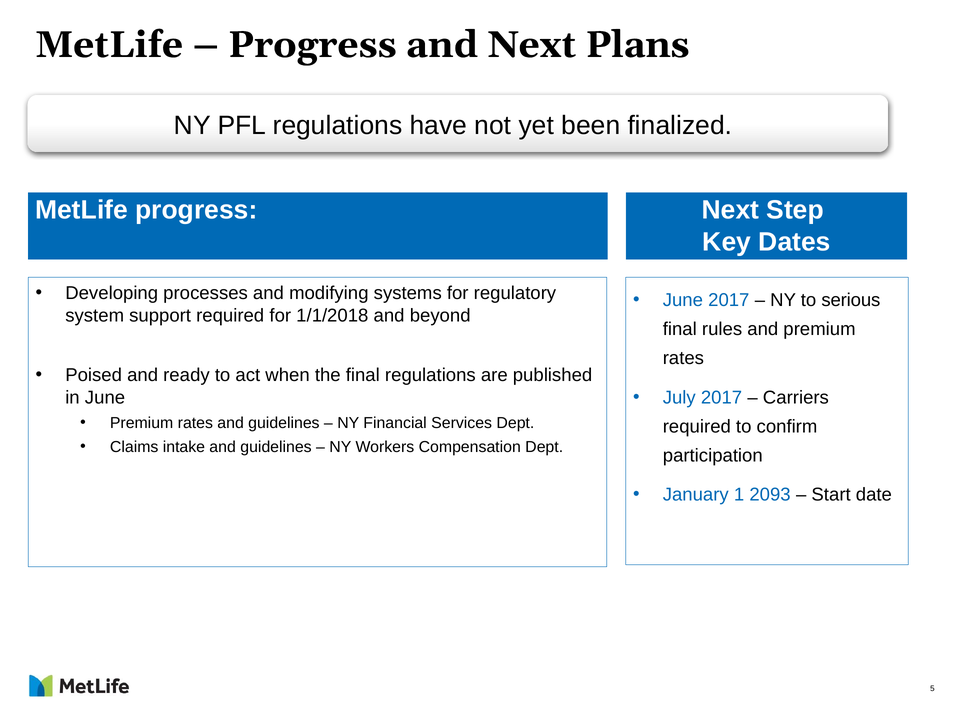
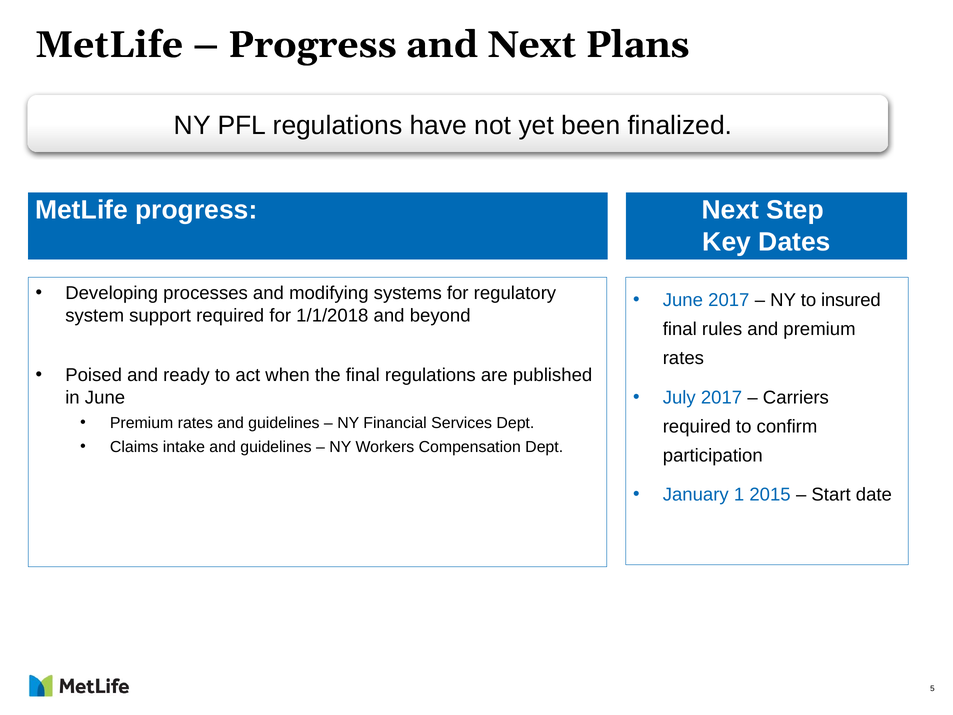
serious: serious -> insured (851, 300)
2093: 2093 -> 2015 (770, 495)
